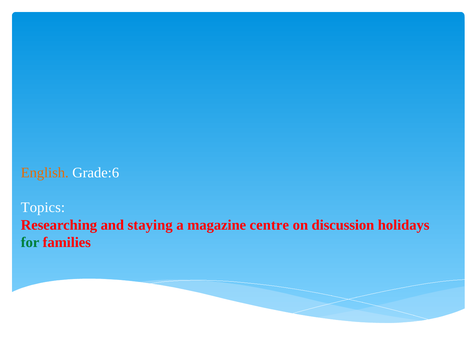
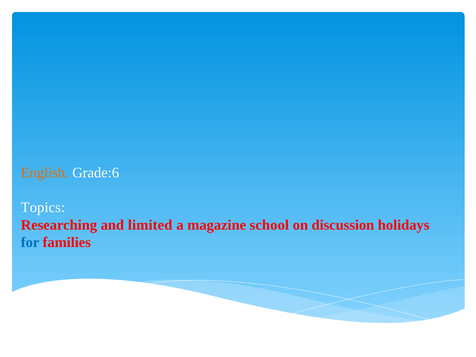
staying: staying -> limited (150, 225)
centre: centre -> school (269, 225)
for colour: green -> blue (30, 242)
